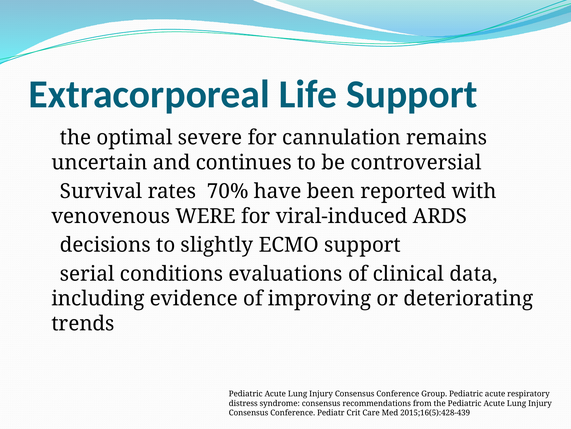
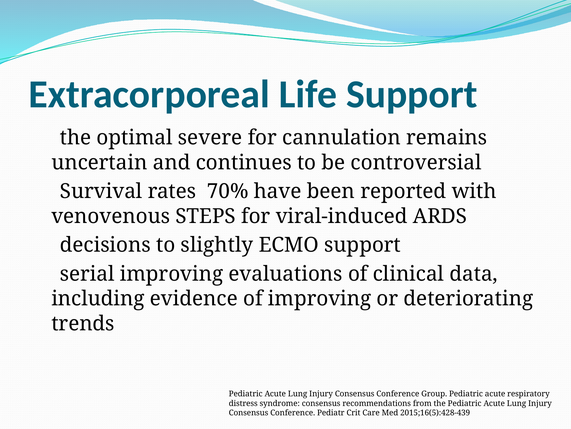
WERE: WERE -> STEPS (206, 216)
serial conditions: conditions -> improving (172, 274)
